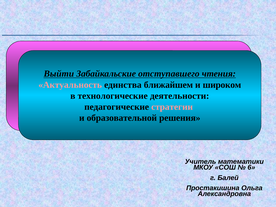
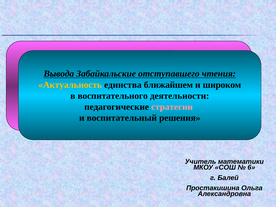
Выйти: Выйти -> Вывода (59, 74)
Актуальность colour: pink -> yellow (70, 85)
технологические: технологические -> воспитательного (113, 96)
образовательной: образовательной -> воспитательный (122, 118)
